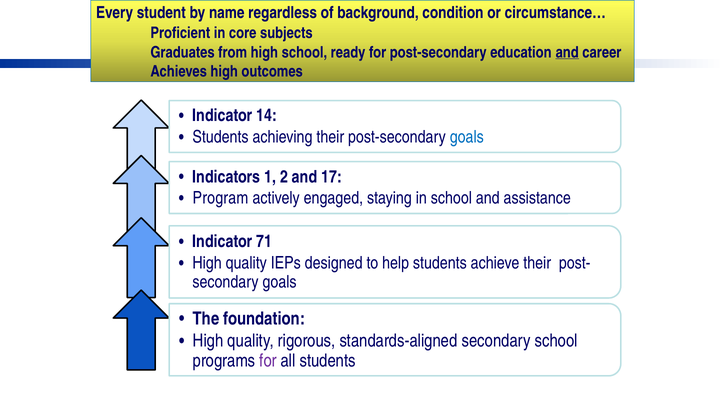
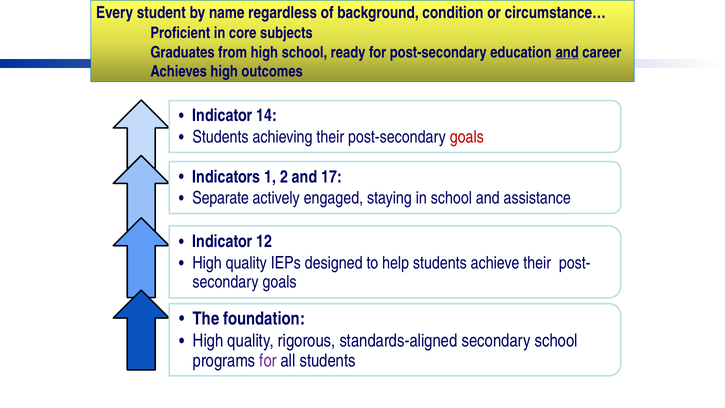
goals colour: blue -> red (467, 137)
Program: Program -> Separate (221, 198)
71: 71 -> 12 (264, 242)
